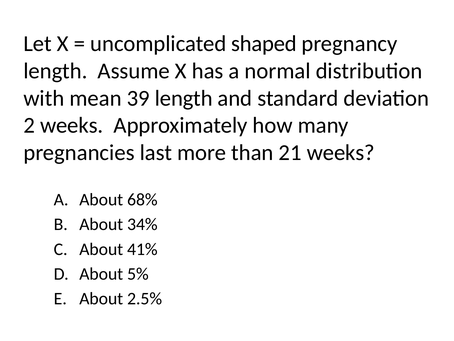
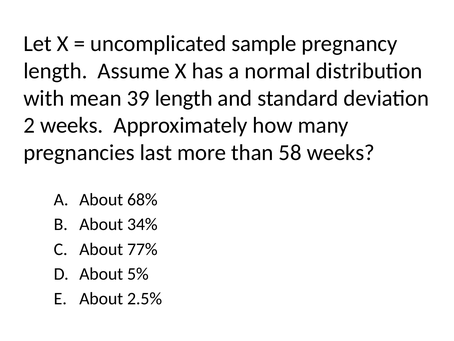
shaped: shaped -> sample (264, 44)
21: 21 -> 58 (290, 153)
41%: 41% -> 77% (142, 249)
